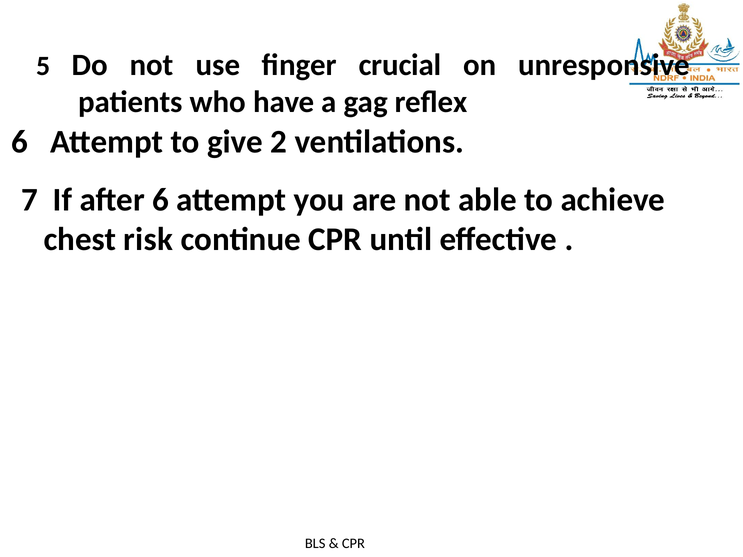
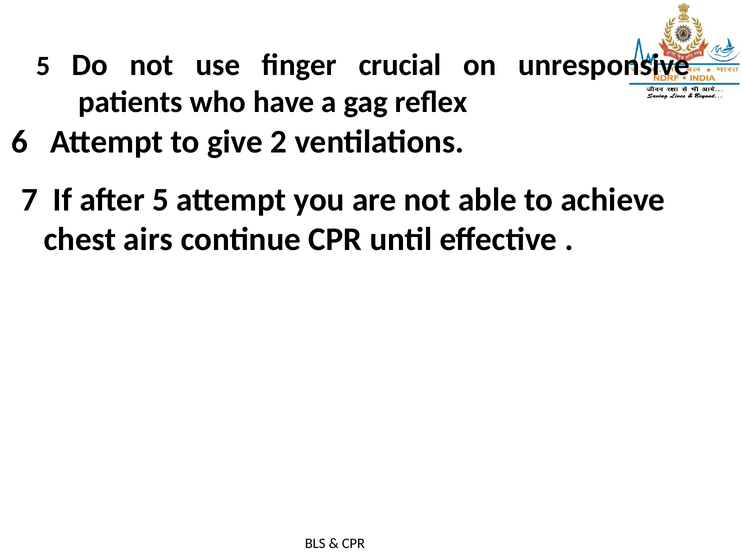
after 6: 6 -> 5 (161, 200)
risk: risk -> airs (148, 240)
